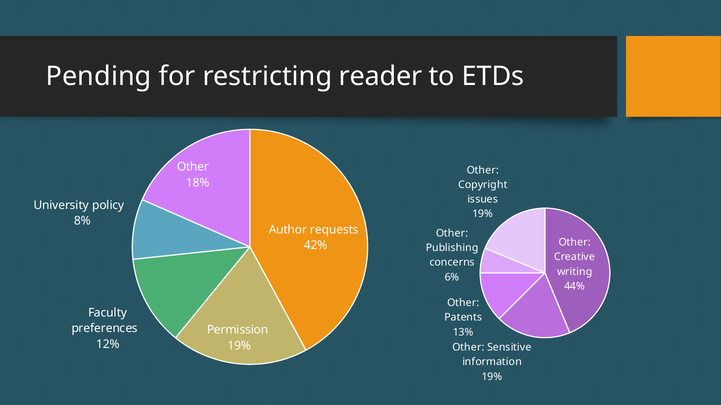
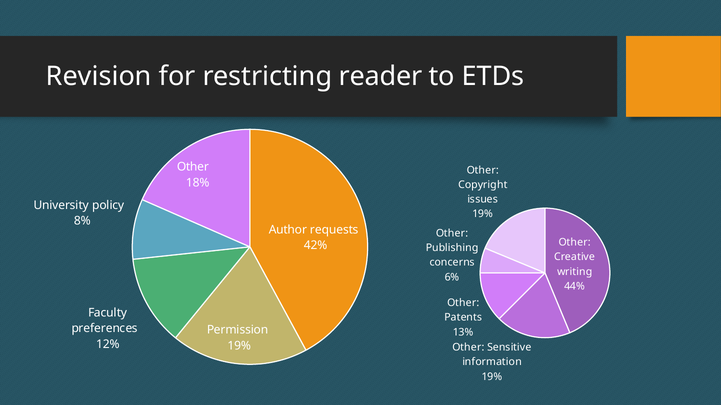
Pending: Pending -> Revision (99, 76)
